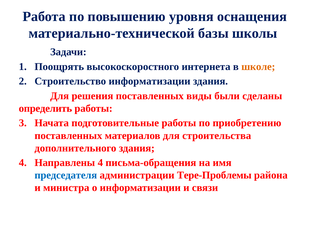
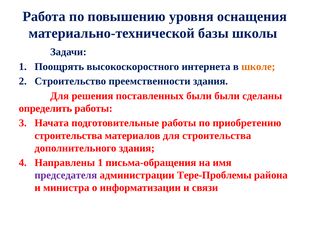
Строительство информатизации: информатизации -> преемственности (150, 81)
поставленных виды: виды -> были (199, 96)
поставленных: поставленных -> строительства (68, 136)
Направлены 4: 4 -> 1 (100, 163)
председателя colour: blue -> purple (66, 176)
